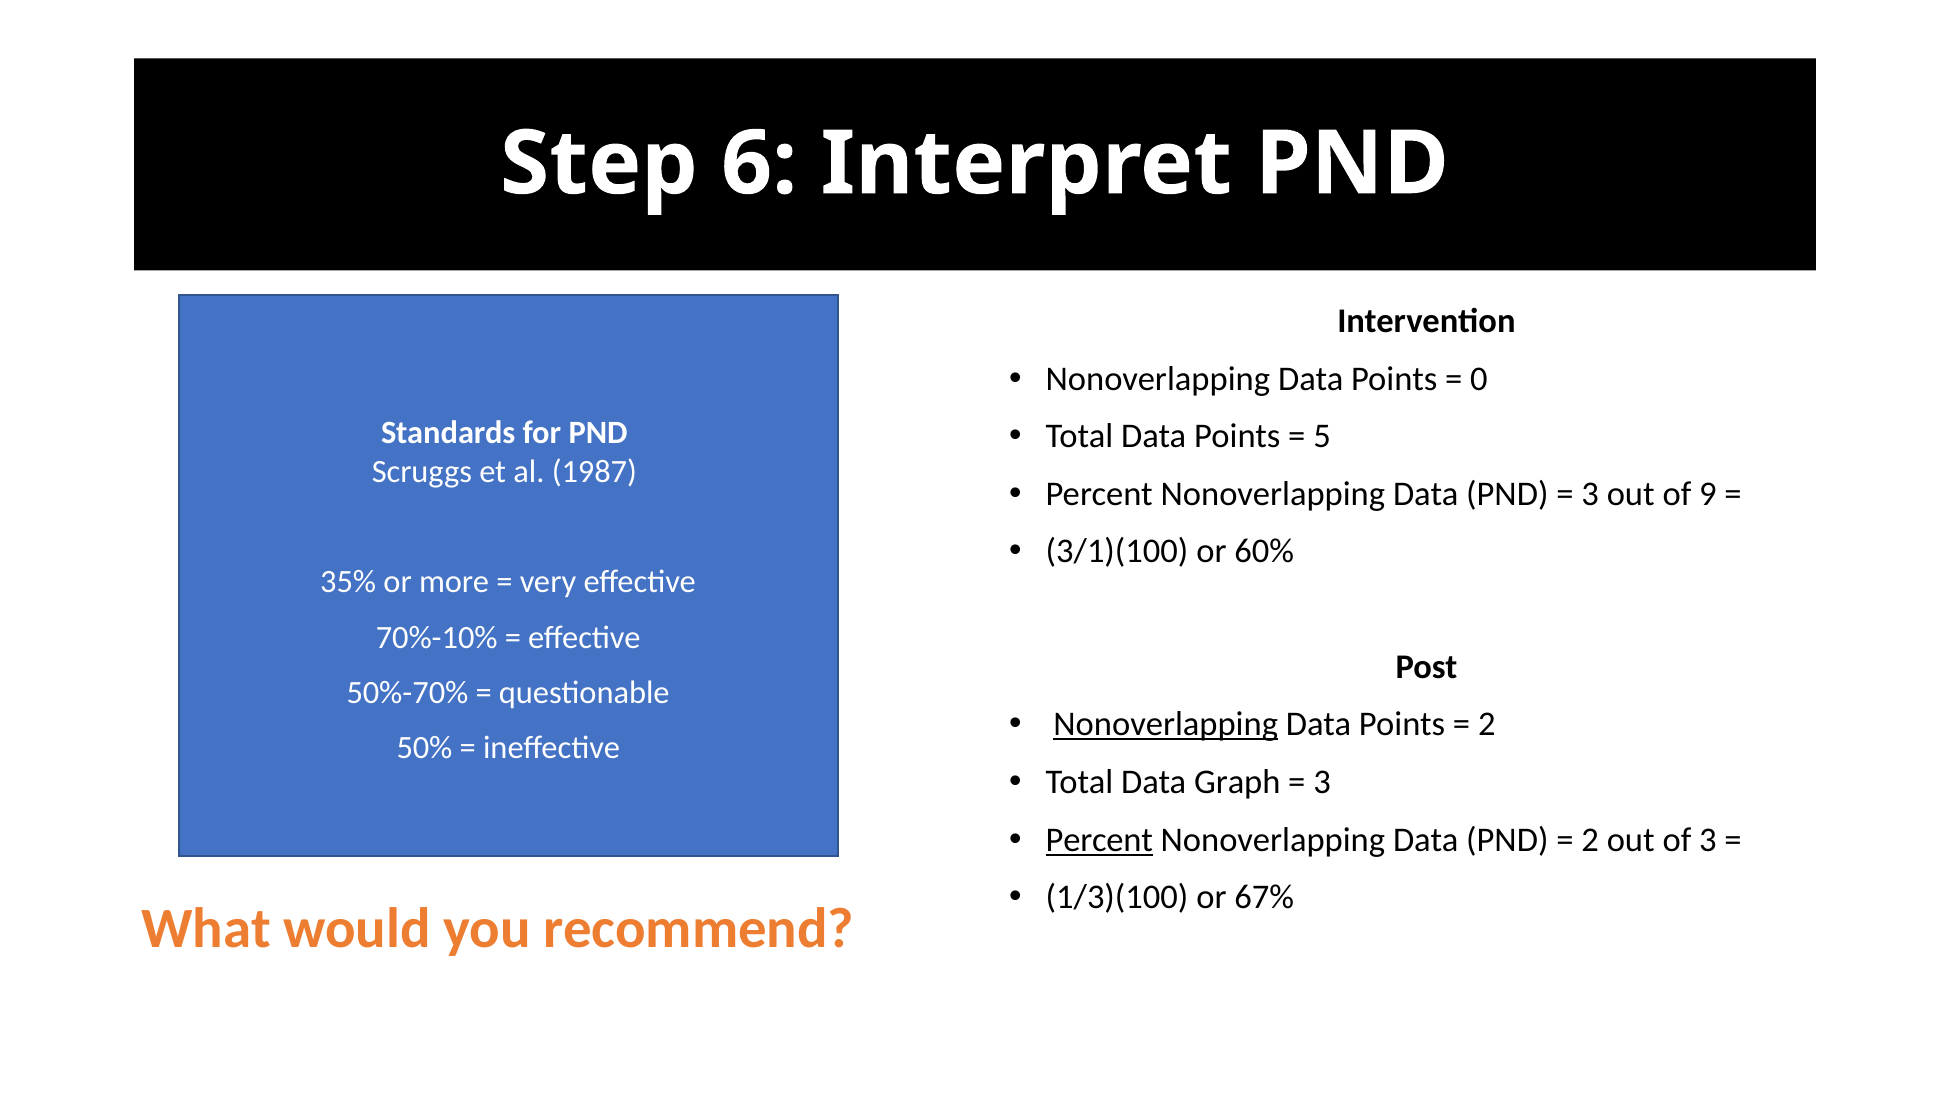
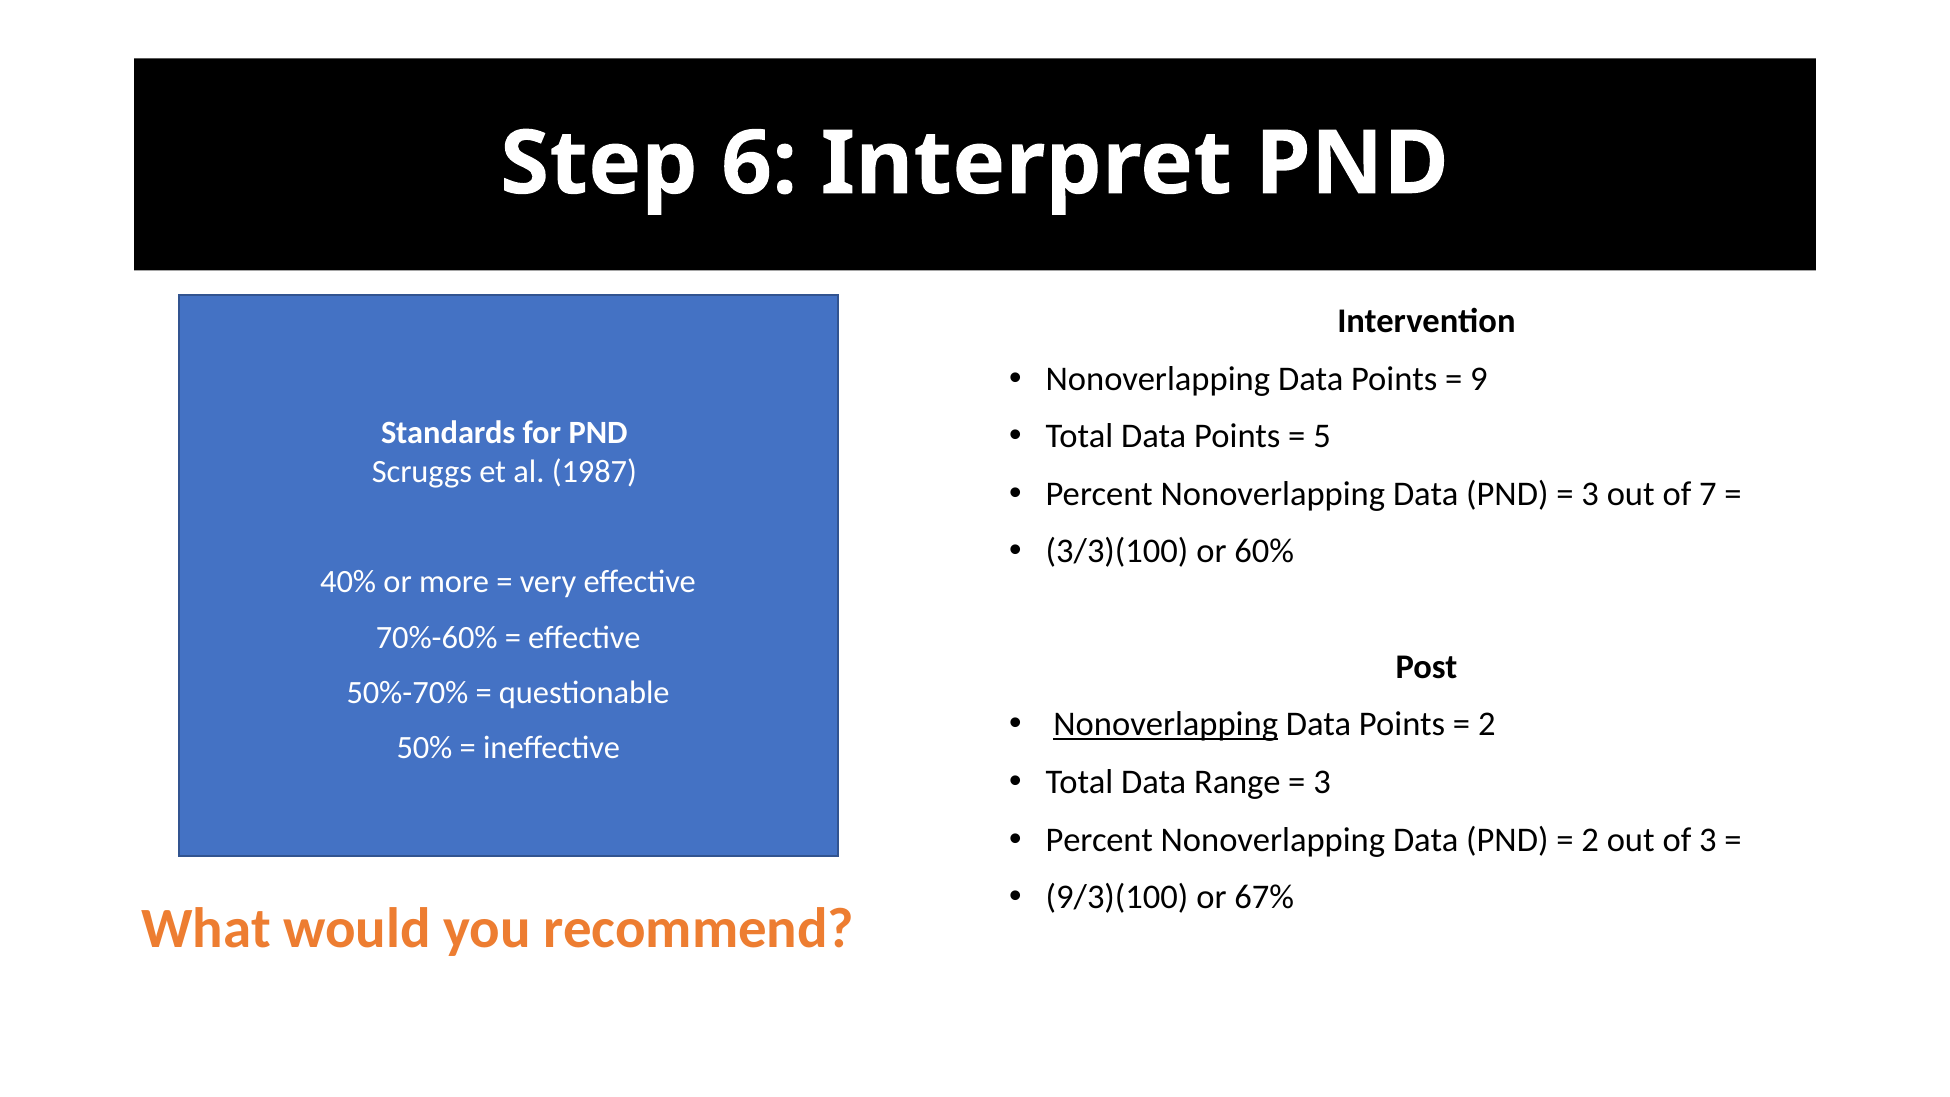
0: 0 -> 9 (1479, 379)
9: 9 -> 7 (1708, 494)
3/1)(100: 3/1)(100 -> 3/3)(100 (1117, 551)
35%: 35% -> 40% (348, 582)
70%-10%: 70%-10% -> 70%-60% (437, 637)
Graph: Graph -> Range (1237, 782)
Percent underline: present -> none (1099, 840)
1/3)(100: 1/3)(100 -> 9/3)(100 (1117, 897)
